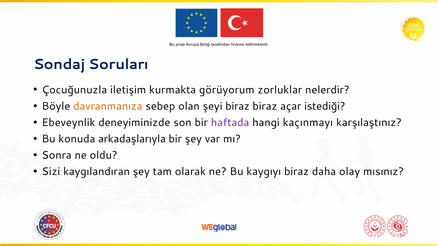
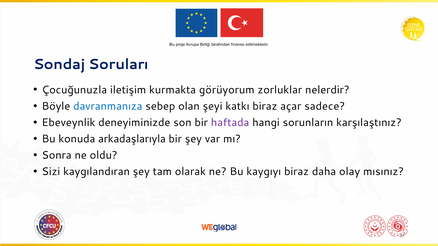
davranmanıza colour: orange -> blue (108, 106)
şeyi biraz: biraz -> katkı (237, 106)
istediği: istediği -> sadece (325, 106)
kaçınmayı: kaçınmayı -> sorunların (308, 123)
